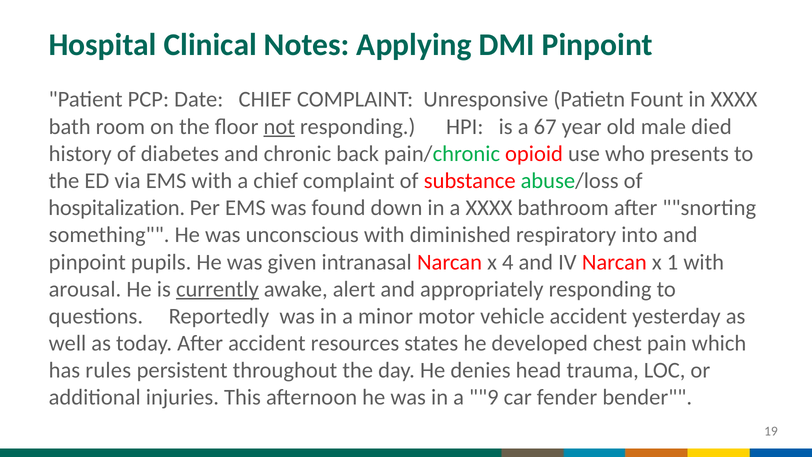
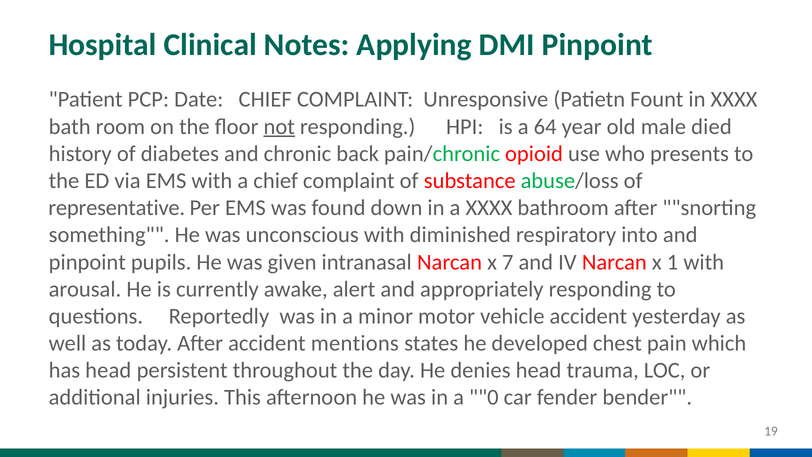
67: 67 -> 64 (545, 127)
hospitalization: hospitalization -> representative (117, 208)
4: 4 -> 7 (508, 262)
currently underline: present -> none (217, 289)
resources: resources -> mentions (355, 343)
has rules: rules -> head (108, 370)
9: 9 -> 0 (484, 397)
